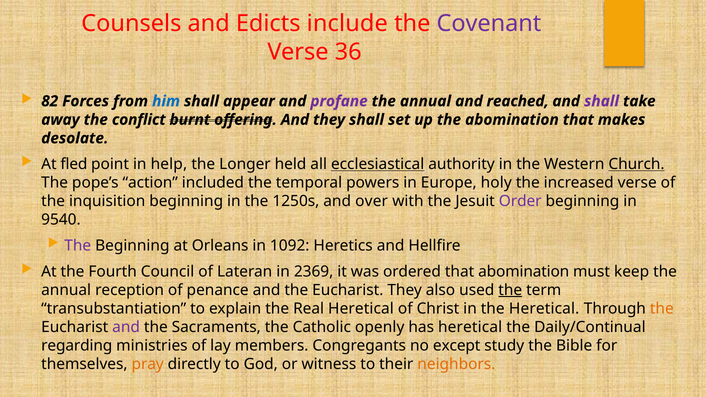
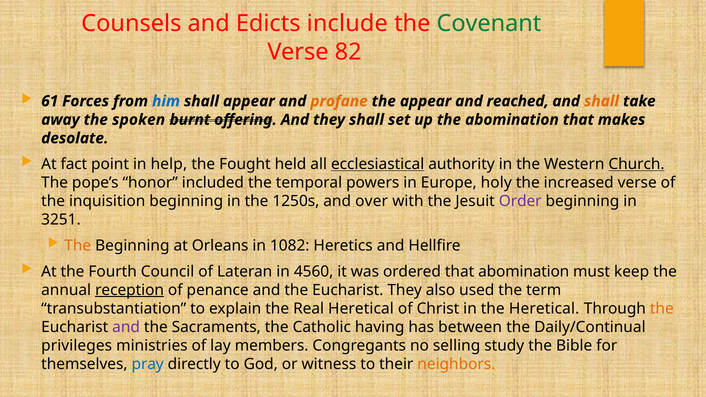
Covenant colour: purple -> green (489, 24)
36: 36 -> 82 (348, 52)
82: 82 -> 61 (50, 101)
profane colour: purple -> orange (339, 101)
annual: annual -> appear (426, 101)
shall colour: purple -> orange (602, 101)
conflict: conflict -> spoken (139, 120)
fled: fled -> fact (74, 164)
Longer: Longer -> Fought (245, 164)
action: action -> honor (150, 183)
9540: 9540 -> 3251 (61, 220)
The colour: purple -> orange (78, 246)
1092: 1092 -> 1082 (290, 246)
2369: 2369 -> 4560 (314, 272)
reception underline: none -> present (130, 290)
the underline: present -> none (510, 290)
openly: openly -> having (380, 327)
has heretical: heretical -> between (470, 327)
regarding: regarding -> privileges (77, 346)
except: except -> selling (457, 346)
pray colour: orange -> blue (148, 364)
